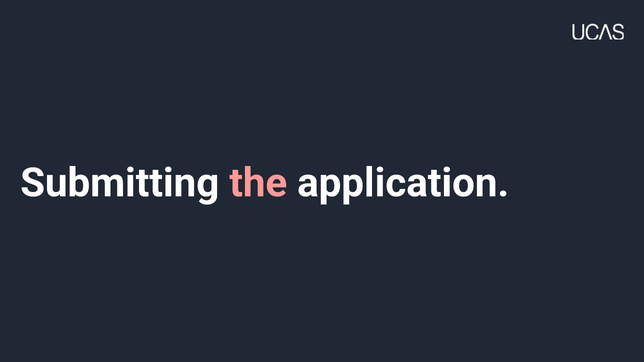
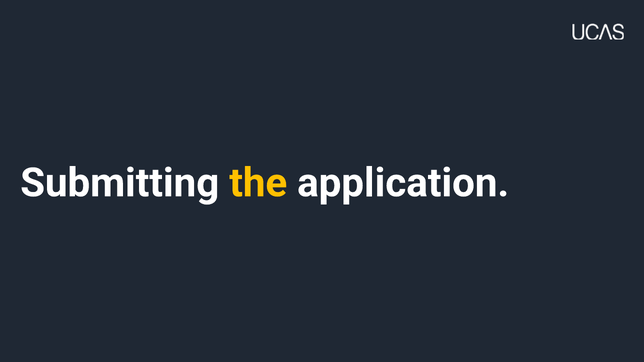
the colour: pink -> yellow (258, 183)
